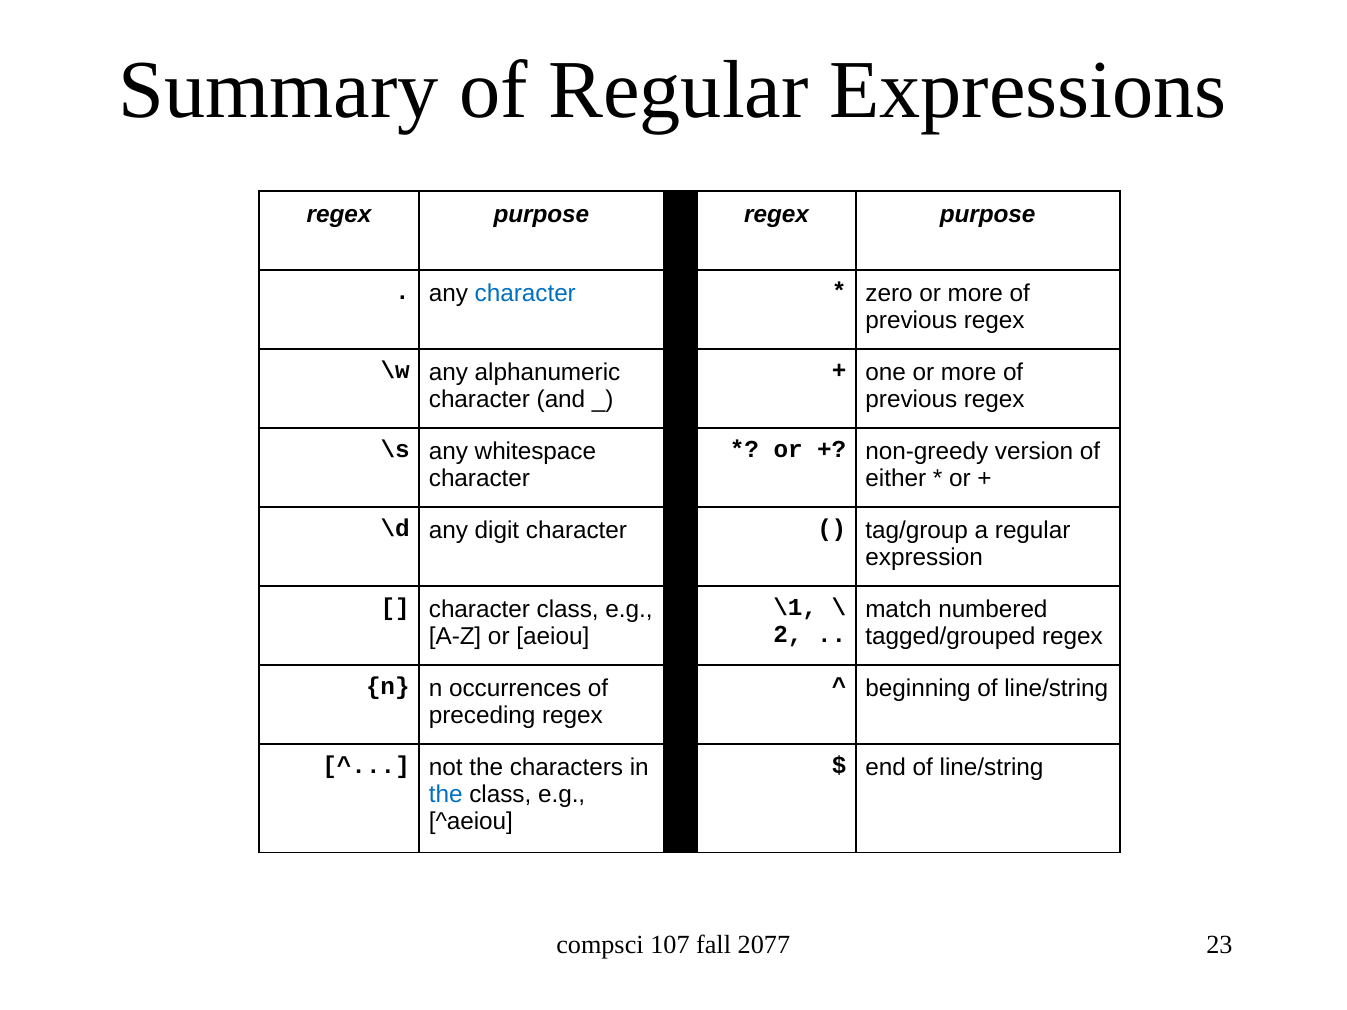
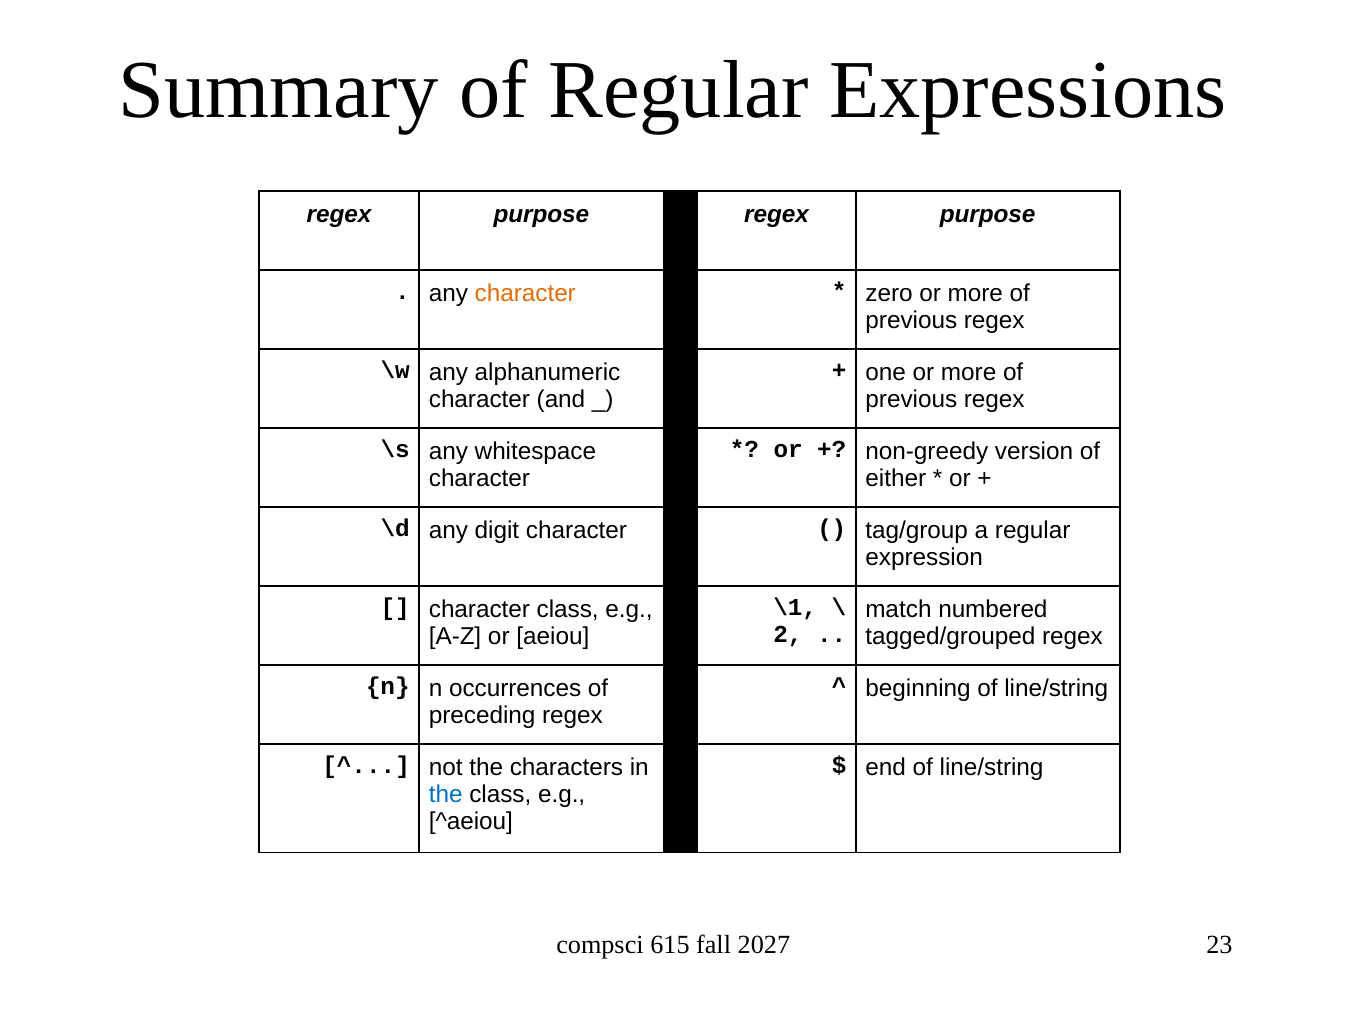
character colour: blue -> orange (525, 293)
107: 107 -> 615 (670, 945)
2077: 2077 -> 2027 (764, 945)
